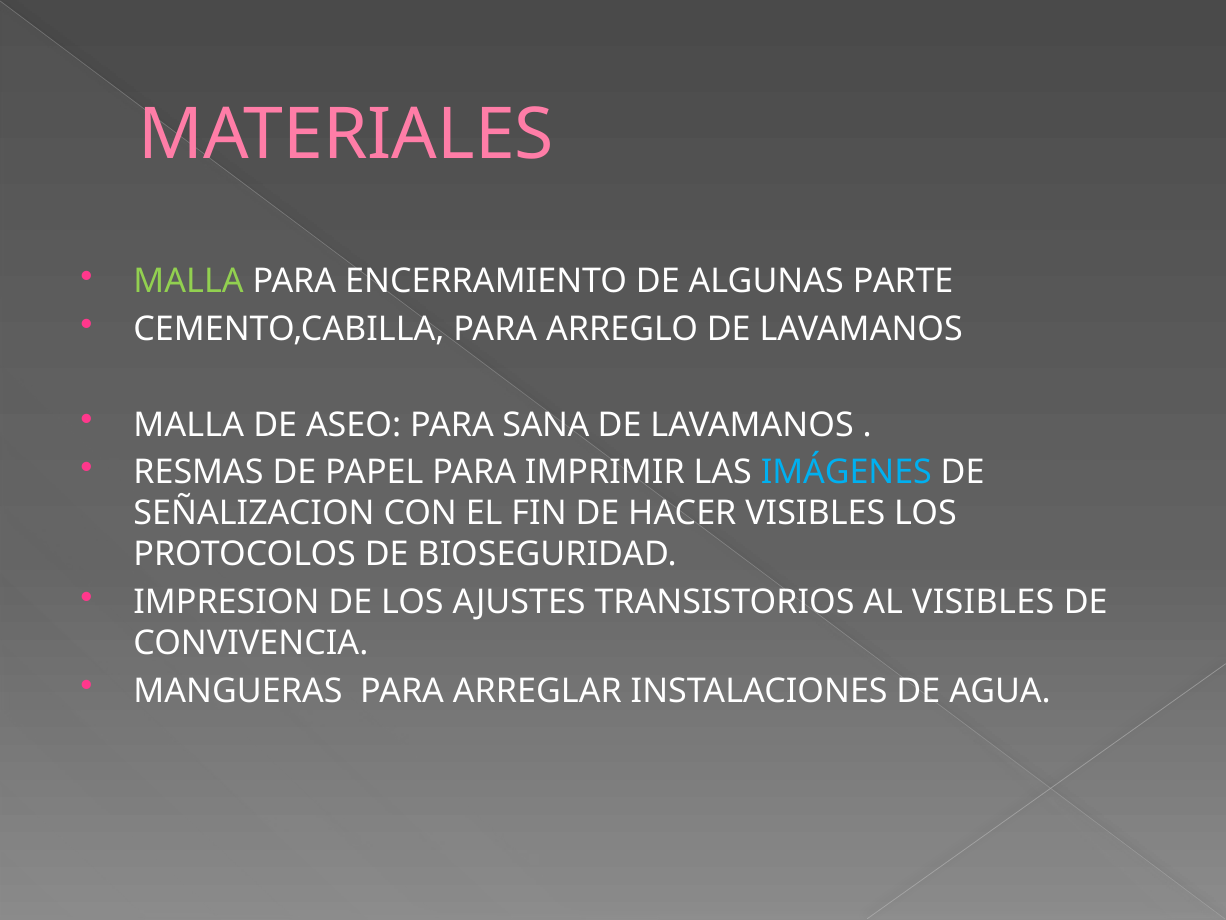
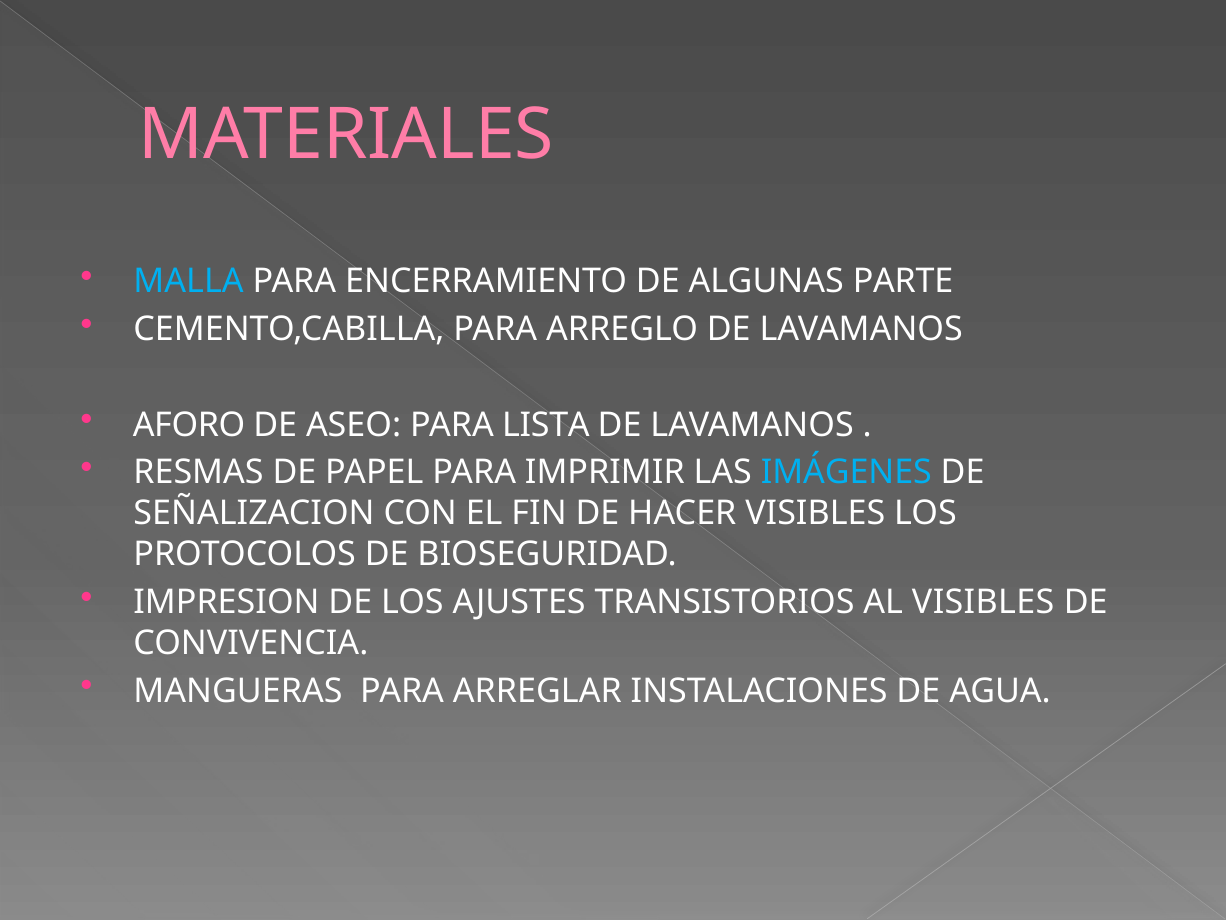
MALLA colour: light green -> light blue (189, 281)
MALLA: MALLA -> AFORO (189, 425)
SANA: SANA -> LISTA (546, 425)
